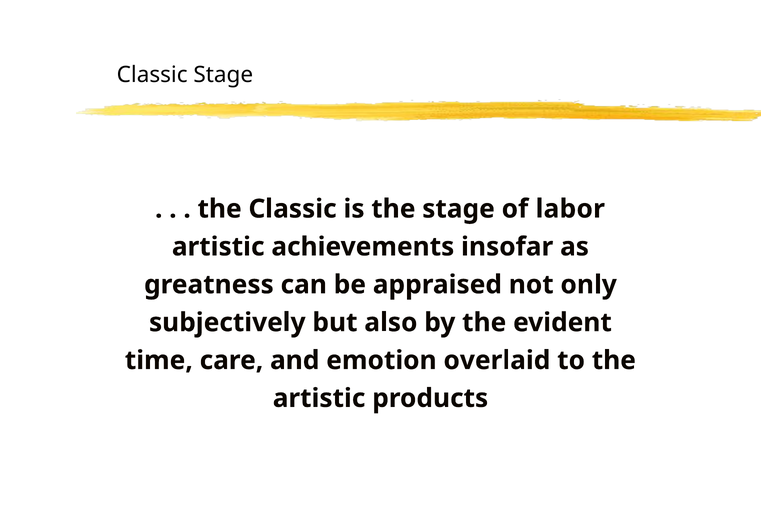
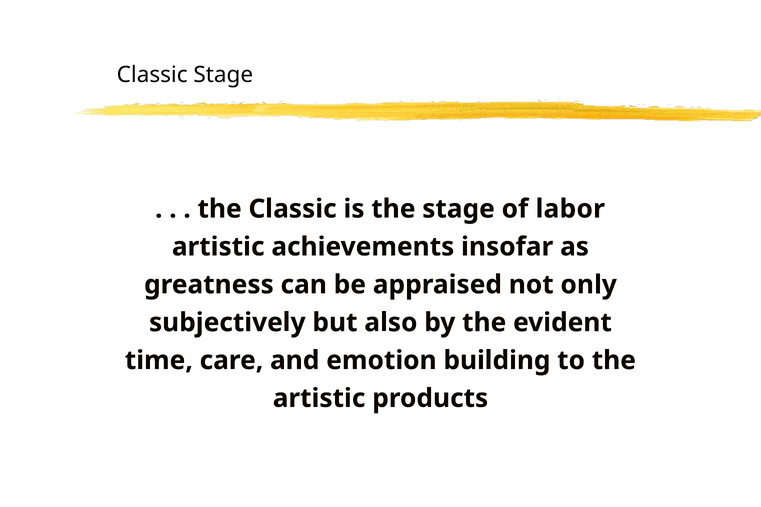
overlaid: overlaid -> building (497, 361)
